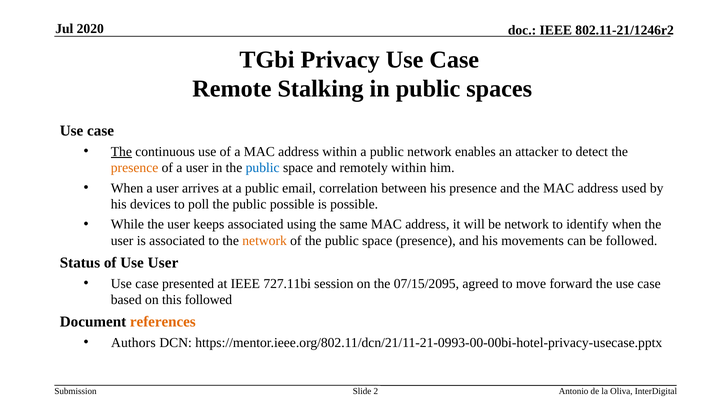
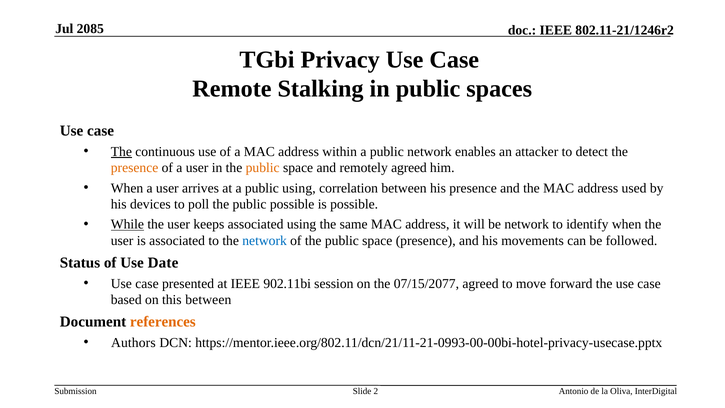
2020: 2020 -> 2085 (90, 29)
public colour: blue -> orange (263, 168)
remotely within: within -> agreed (409, 168)
public email: email -> using (299, 188)
While underline: none -> present (127, 224)
network colour: orange -> blue (265, 241)
Use User: User -> Date (163, 263)
727.11bi: 727.11bi -> 902.11bi (287, 283)
07/15/2095: 07/15/2095 -> 07/15/2077 (426, 283)
this followed: followed -> between (208, 300)
